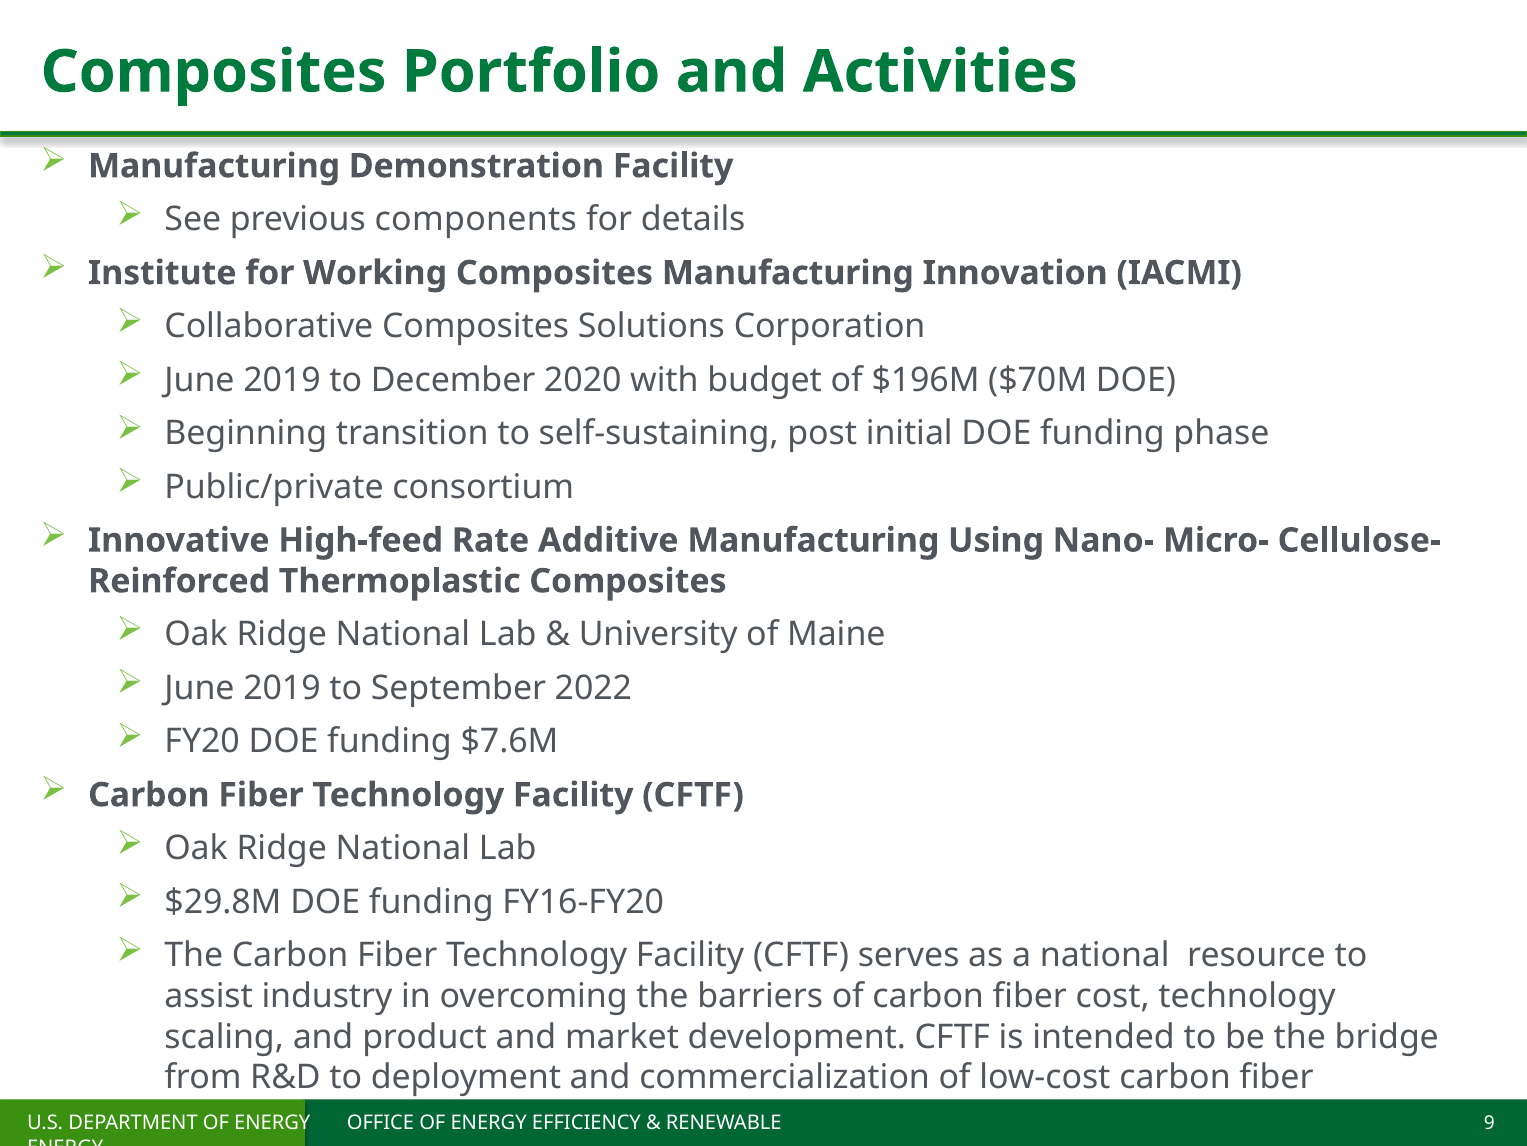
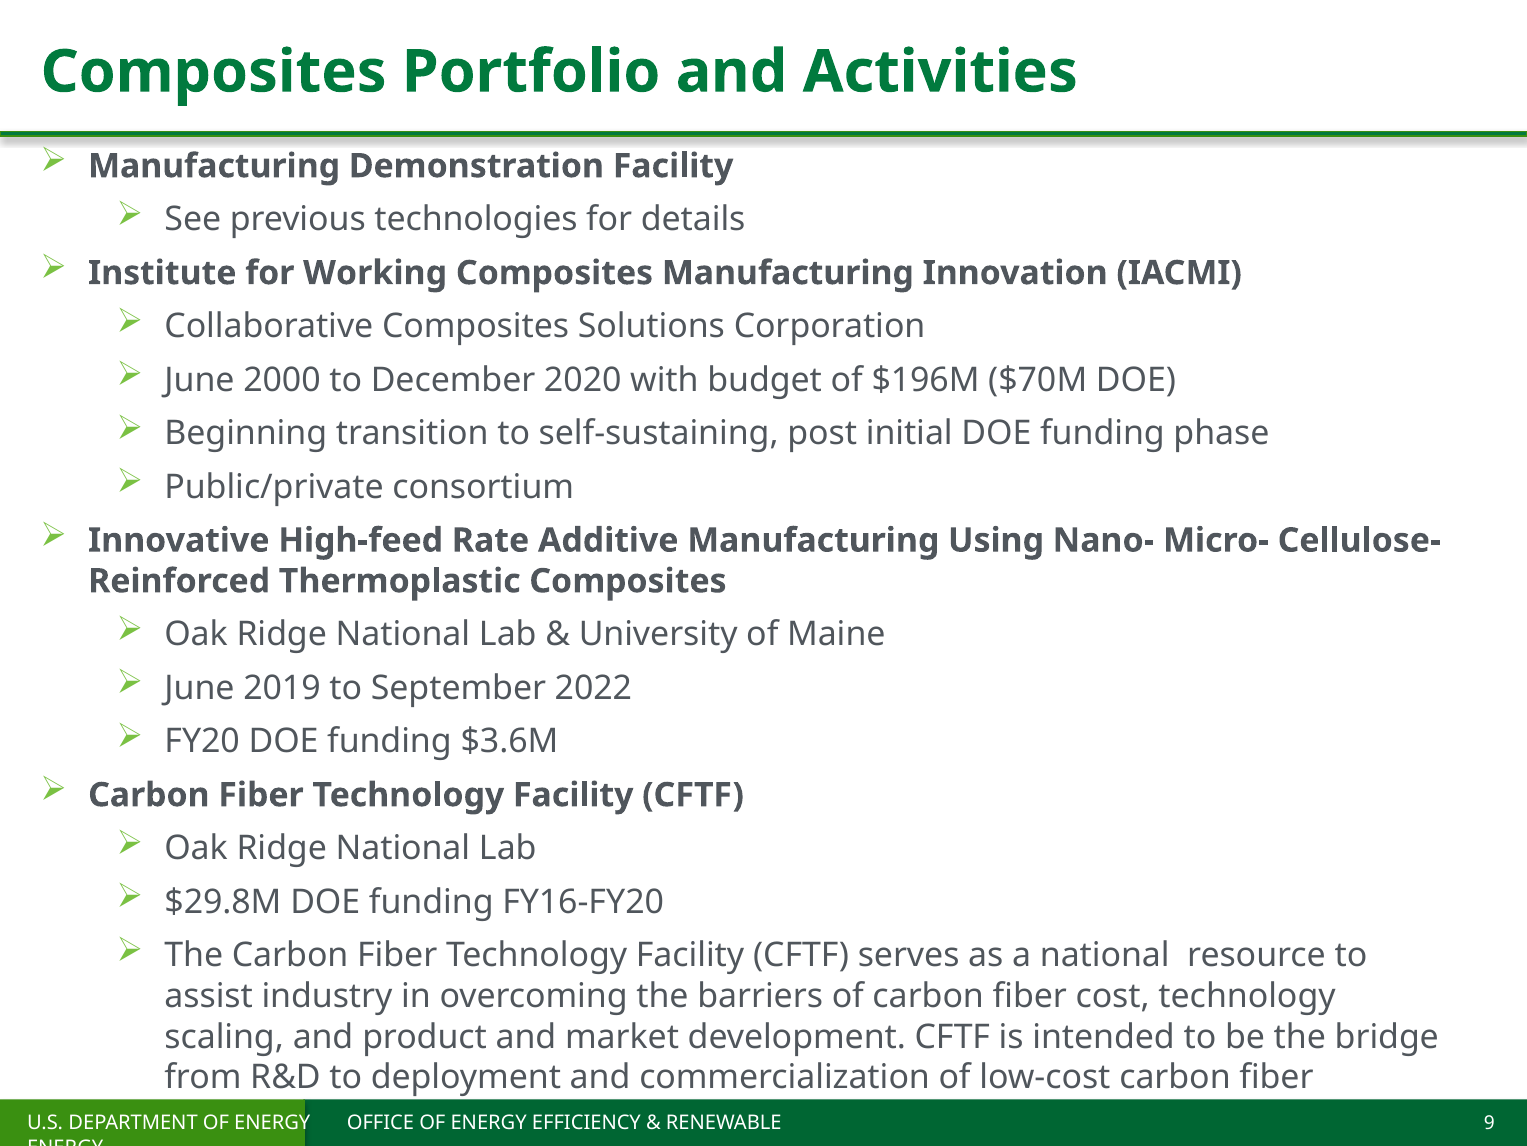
components: components -> technologies (476, 219)
2019: 2019 -> 2000 (282, 380)
$7.6M: $7.6M -> $3.6M (510, 741)
